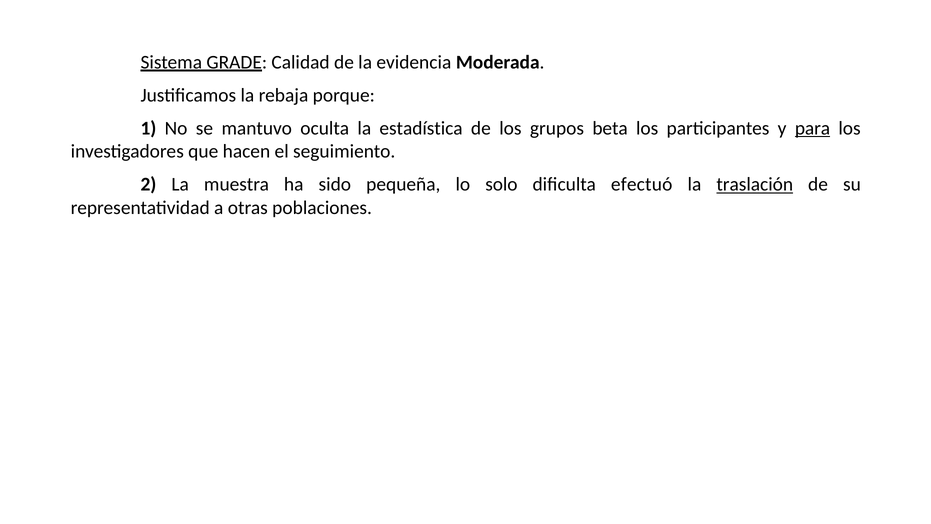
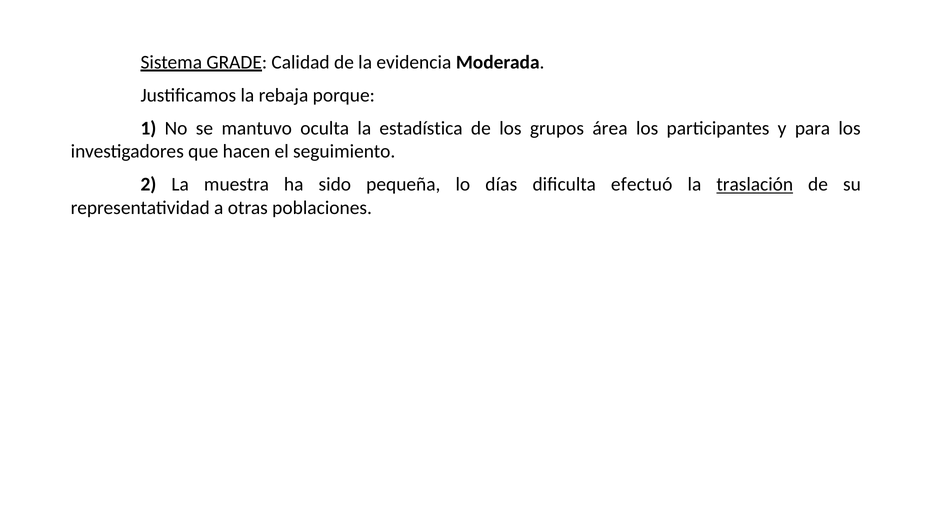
beta: beta -> área (610, 128)
para underline: present -> none (813, 128)
solo: solo -> días (501, 184)
